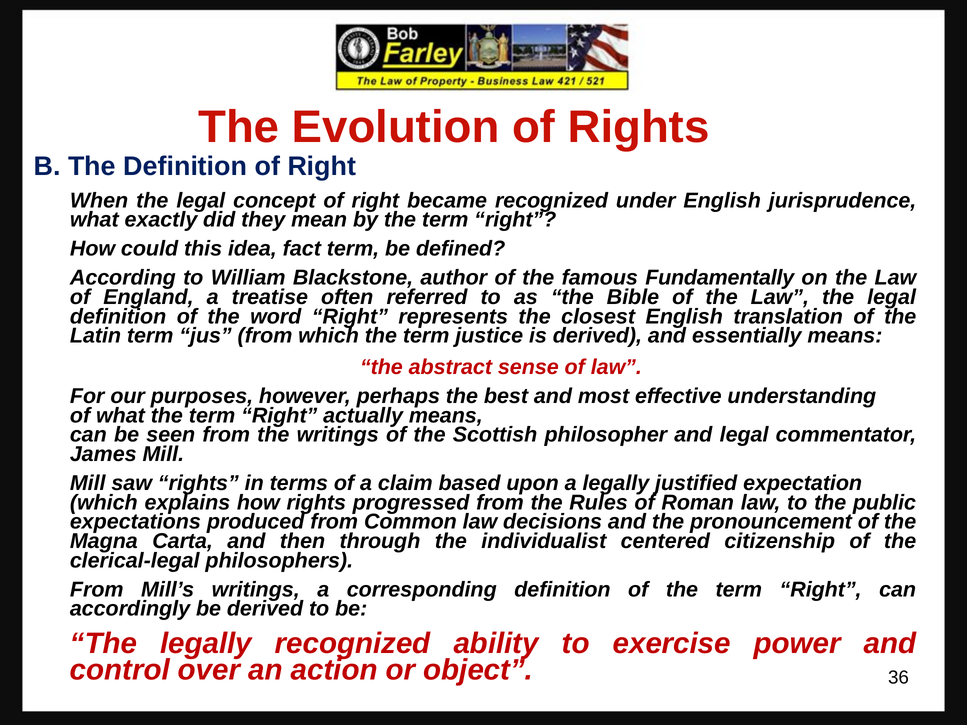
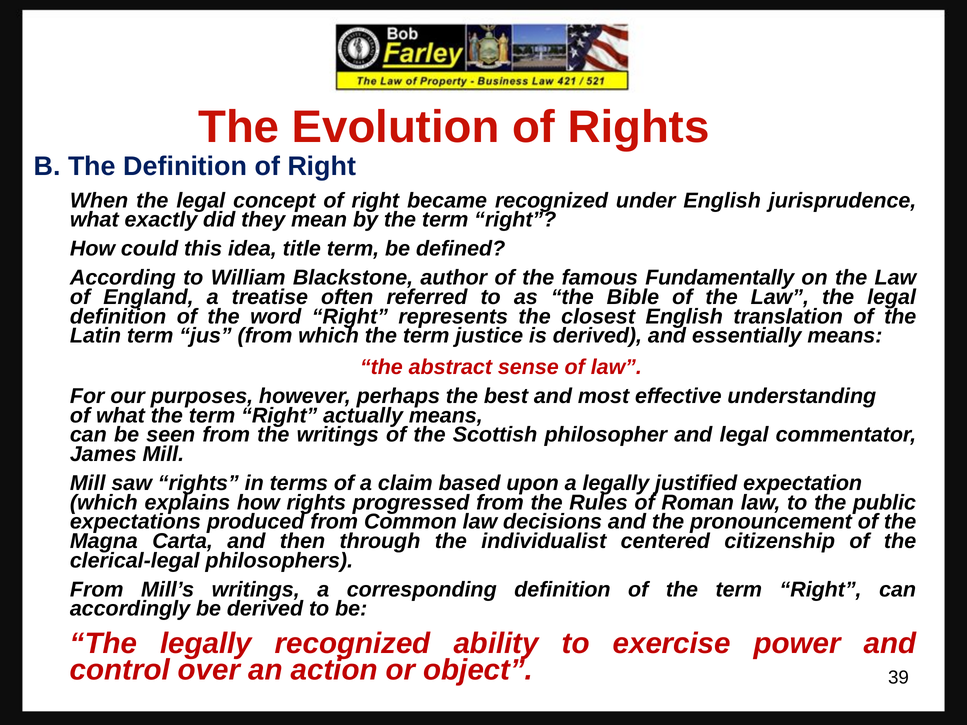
fact: fact -> title (302, 249)
36: 36 -> 39 (898, 678)
